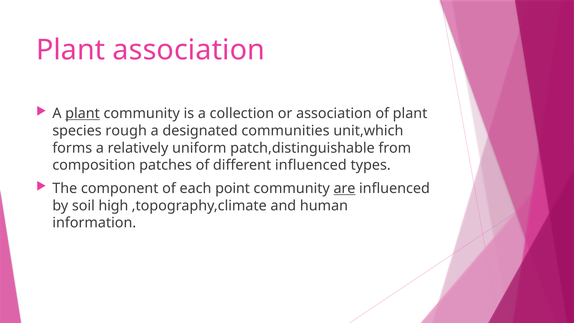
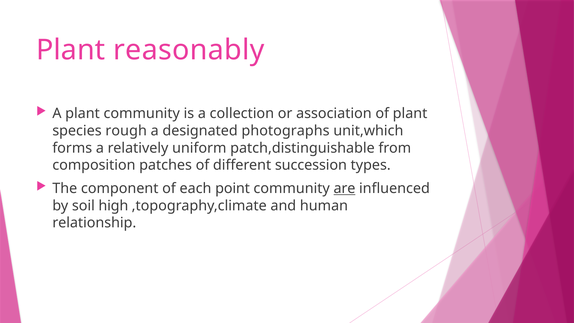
Plant association: association -> reasonably (189, 50)
plant underline: present -> none (83, 113)
communities: communities -> photographs (286, 131)
different influenced: influenced -> succession (311, 165)
information: information -> relationship (94, 223)
